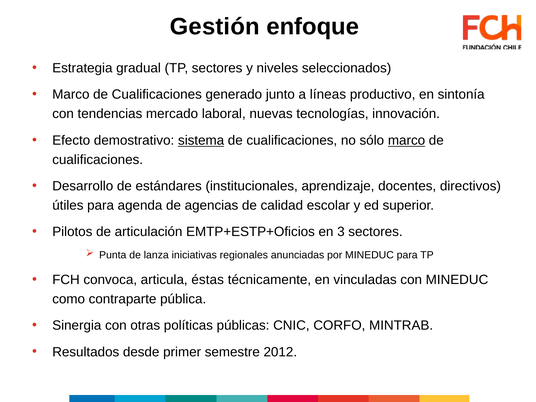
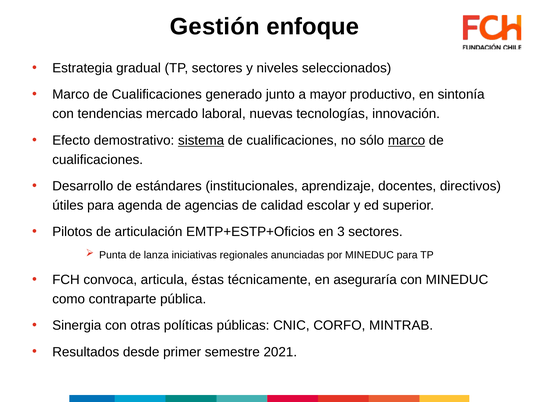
líneas: líneas -> mayor (328, 95)
vinculadas: vinculadas -> aseguraría (365, 280)
2012: 2012 -> 2021 (280, 352)
